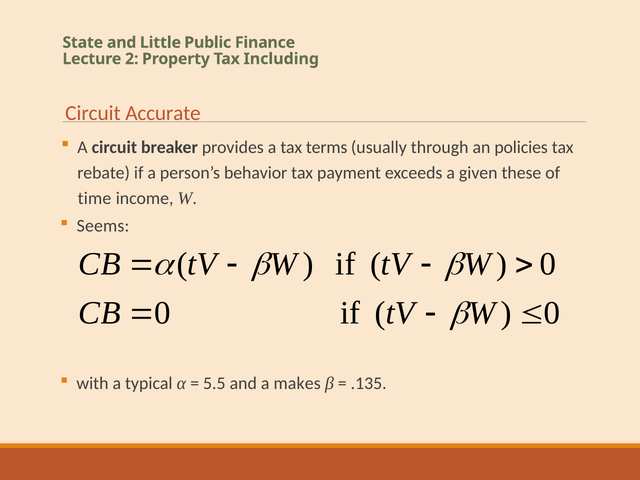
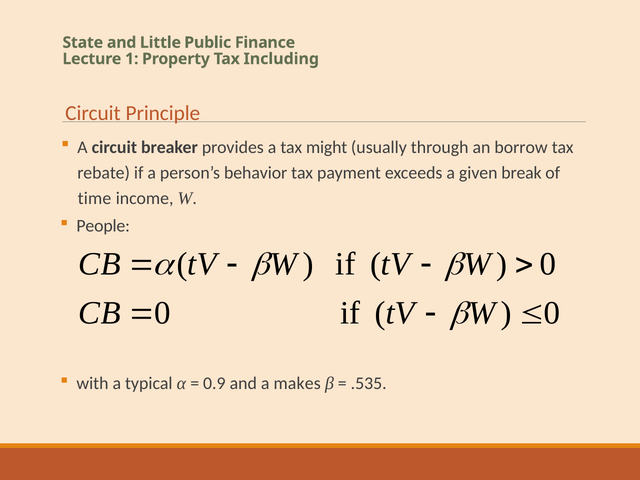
2: 2 -> 1 (132, 59)
Accurate: Accurate -> Principle (163, 113)
terms: terms -> might (327, 147)
policies: policies -> borrow (521, 147)
these: these -> break (522, 173)
Seems: Seems -> People (103, 226)
5.5: 5.5 -> 0.9 (214, 383)
.135: .135 -> .535 (369, 383)
